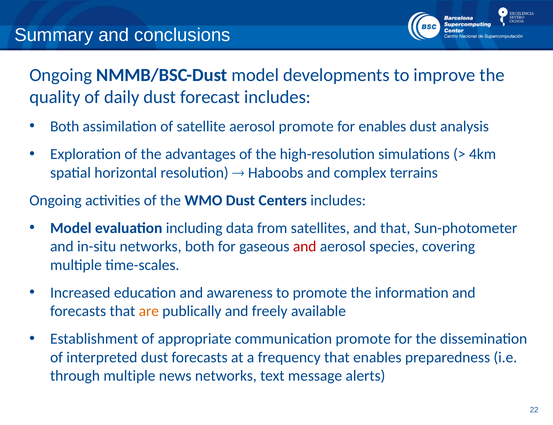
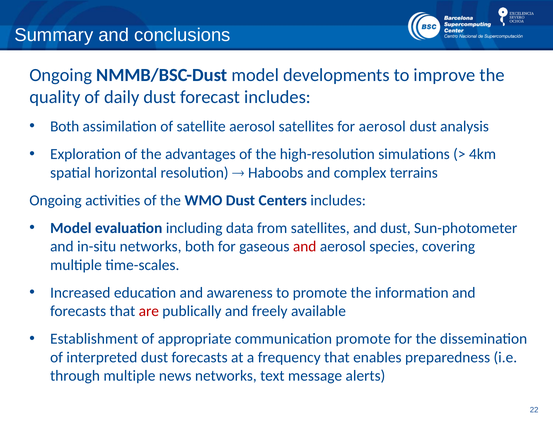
aerosol promote: promote -> satellites (306, 126)
for enables: enables -> aerosol (382, 126)
and that: that -> dust (395, 228)
are colour: orange -> red (149, 311)
